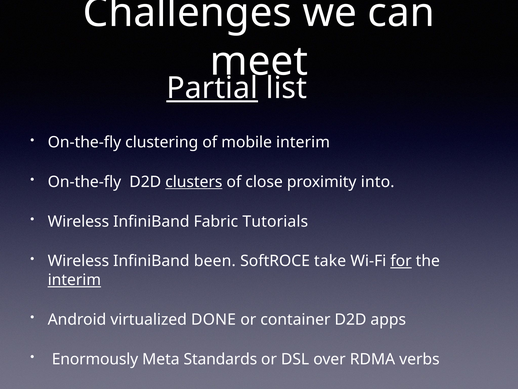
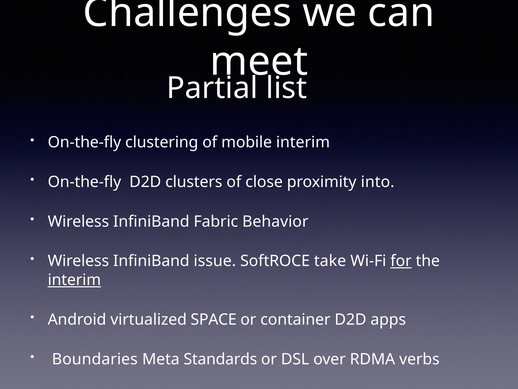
Partial underline: present -> none (212, 88)
clusters underline: present -> none (194, 182)
Tutorials: Tutorials -> Behavior (275, 221)
been: been -> issue (215, 261)
DONE: DONE -> SPACE (214, 319)
Enormously: Enormously -> Boundaries (95, 359)
